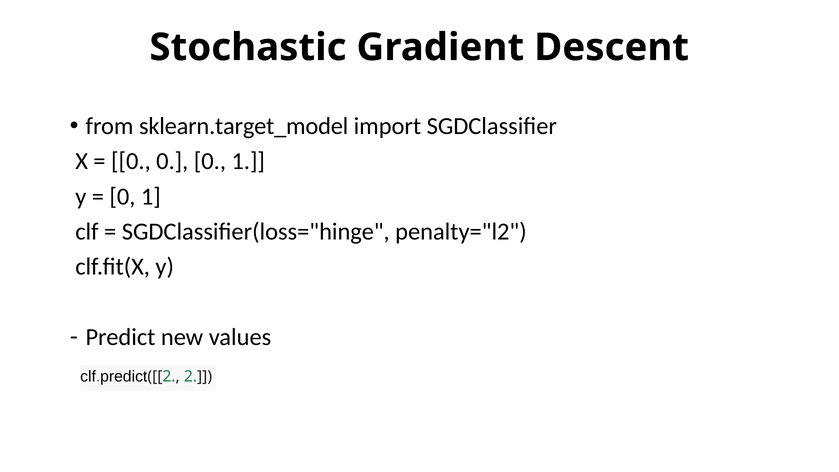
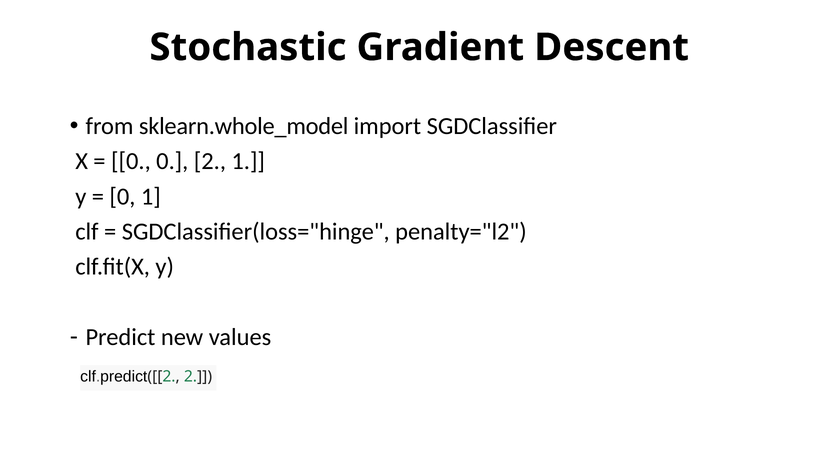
sklearn.target_model: sklearn.target_model -> sklearn.whole_model (244, 126)
0 0 0: 0 -> 2 (210, 161)
